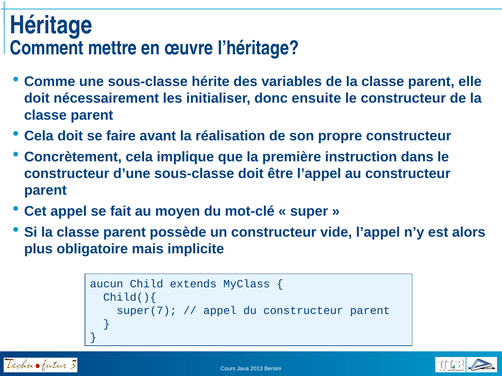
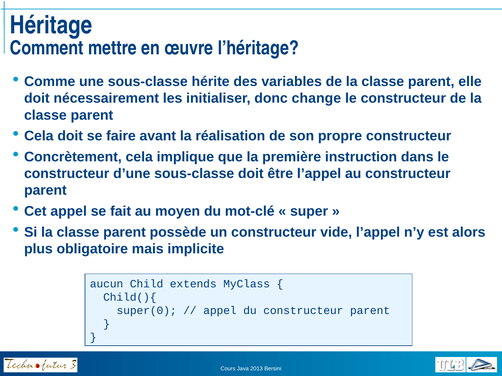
ensuite: ensuite -> change (316, 99)
super(7: super(7 -> super(0 (147, 311)
